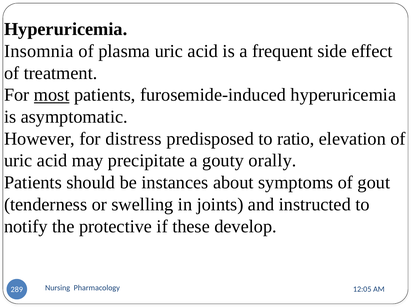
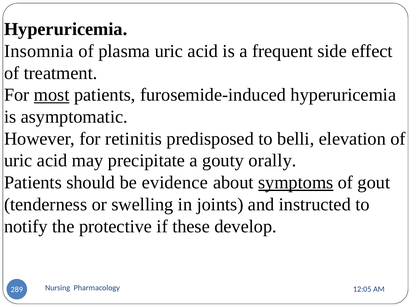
distress: distress -> retinitis (134, 139)
ratio: ratio -> belli (296, 139)
instances: instances -> evidence (175, 183)
symptoms underline: none -> present (296, 183)
